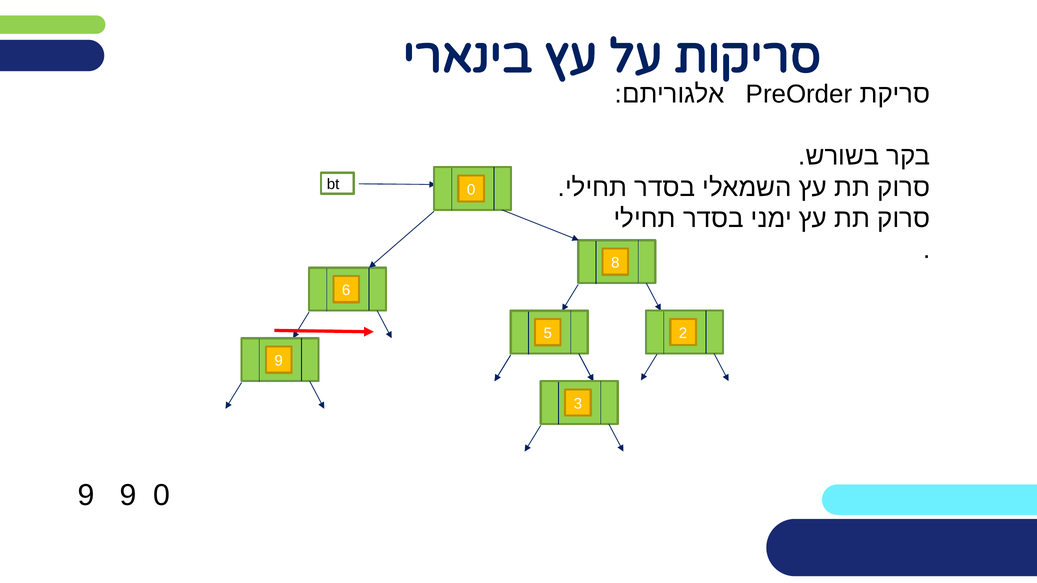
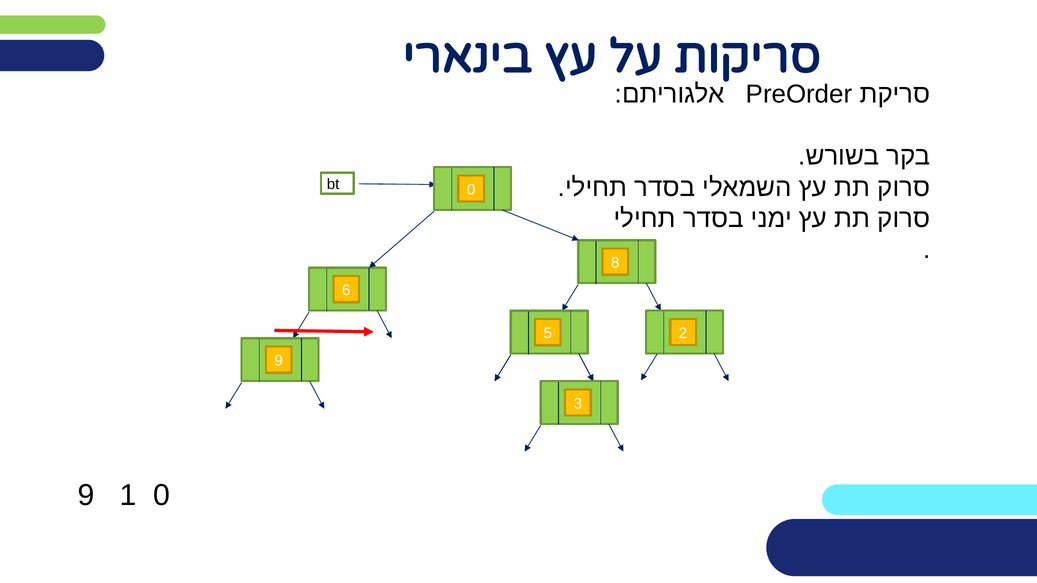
9 9: 9 -> 1 (128, 495)
